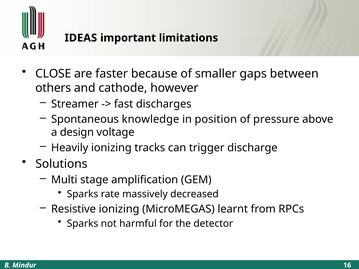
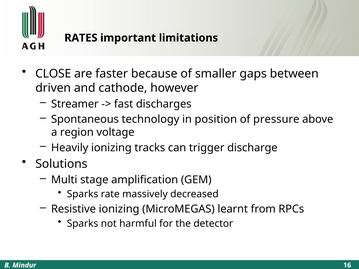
IDEAS: IDEAS -> RATES (81, 38)
others: others -> driven (53, 88)
knowledge: knowledge -> technology (151, 119)
design: design -> region (77, 132)
